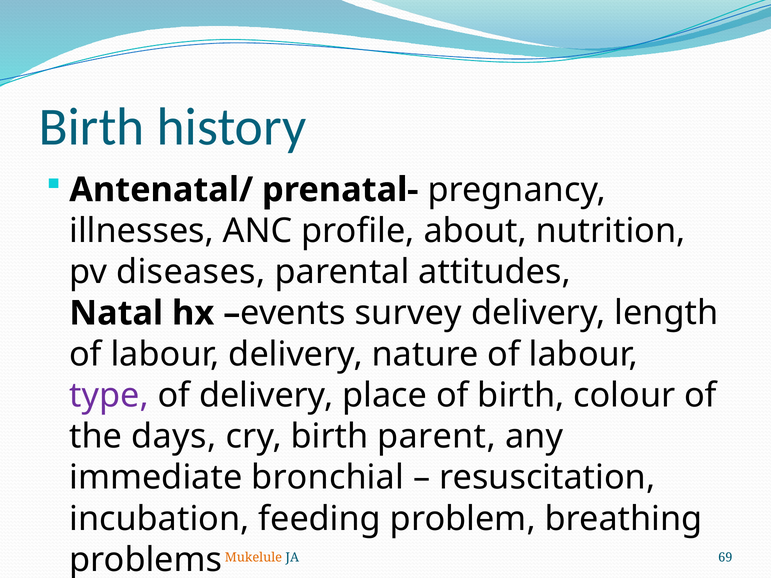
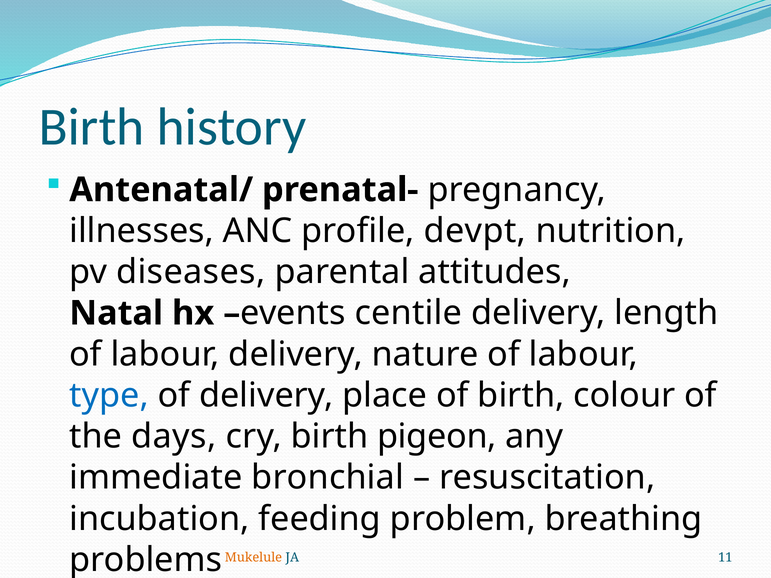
about: about -> devpt (475, 231)
survey: survey -> centile (408, 313)
type colour: purple -> blue (109, 396)
parent: parent -> pigeon (437, 437)
69: 69 -> 11 (725, 558)
